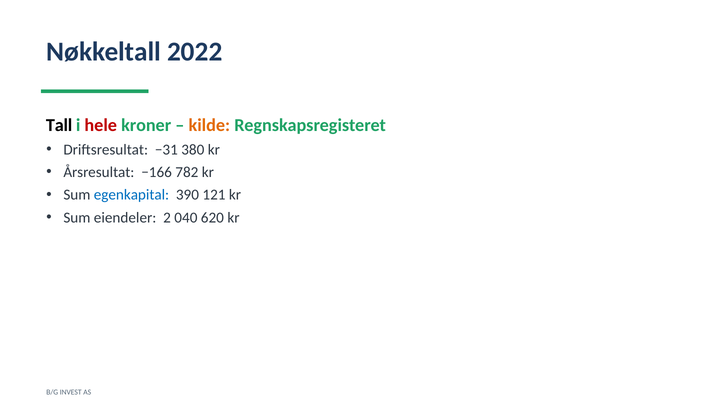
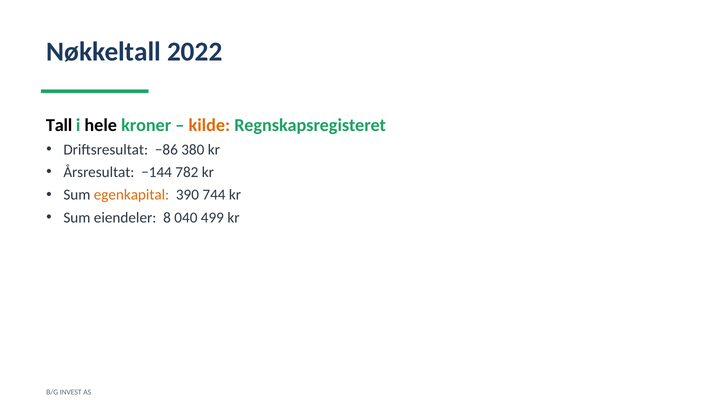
hele colour: red -> black (101, 125)
−31: −31 -> −86 (166, 150)
−166: −166 -> −144 (157, 172)
egenkapital colour: blue -> orange (131, 195)
121: 121 -> 744 (214, 195)
2: 2 -> 8 (167, 218)
620: 620 -> 499 (212, 218)
